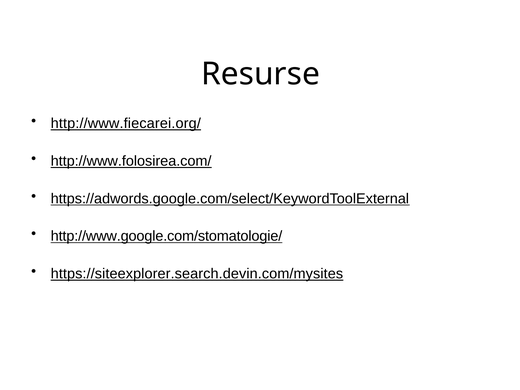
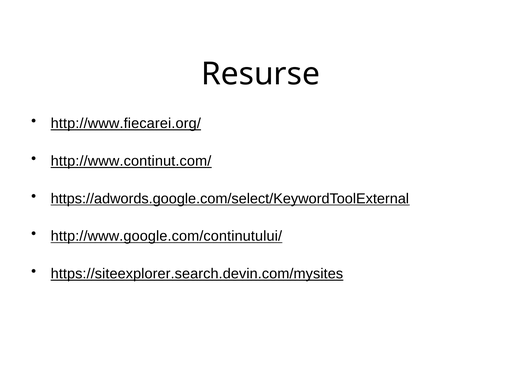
http://www.folosirea.com/: http://www.folosirea.com/ -> http://www.continut.com/ (131, 161)
http://www.google.com/stomatologie/: http://www.google.com/stomatologie/ -> http://www.google.com/continutului/ (166, 236)
